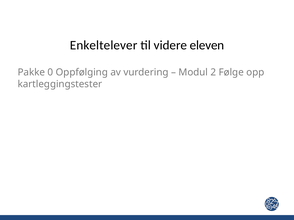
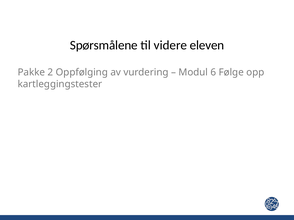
Enkeltelever: Enkeltelever -> Spørsmålene (104, 45)
0: 0 -> 2 (50, 72)
2: 2 -> 6 (213, 72)
